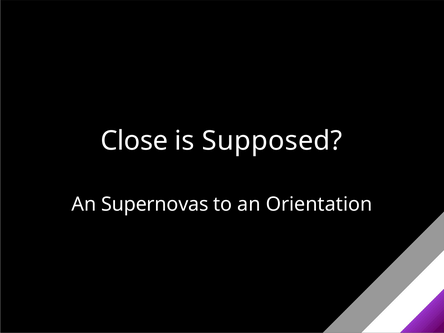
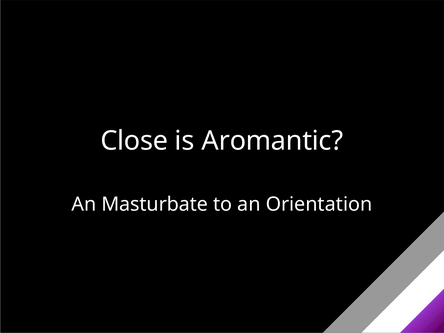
Supposed: Supposed -> Aromantic (272, 141)
Supernovas: Supernovas -> Masturbate (155, 204)
